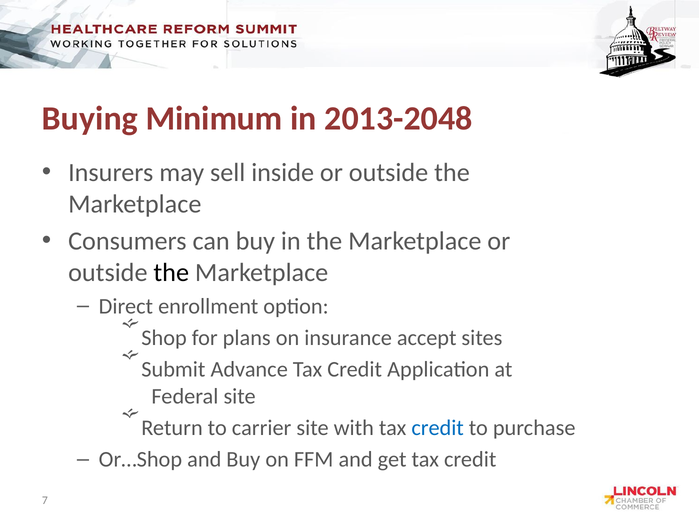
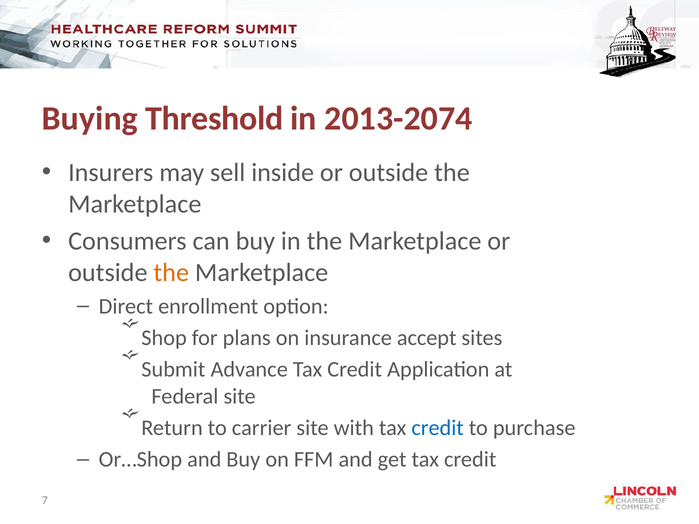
Minimum: Minimum -> Threshold (214, 119)
2013-2048: 2013-2048 -> 2013-2074 (398, 119)
the colour: black -> orange (171, 273)
